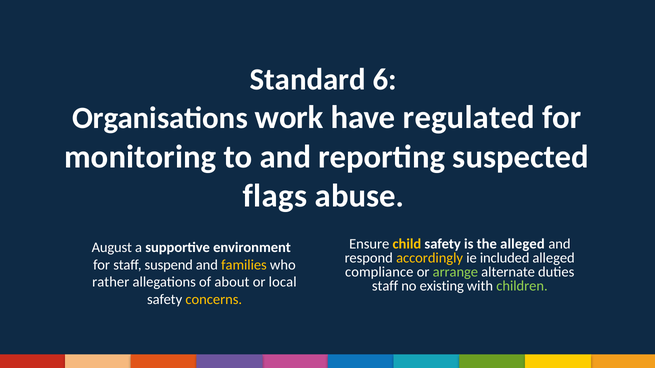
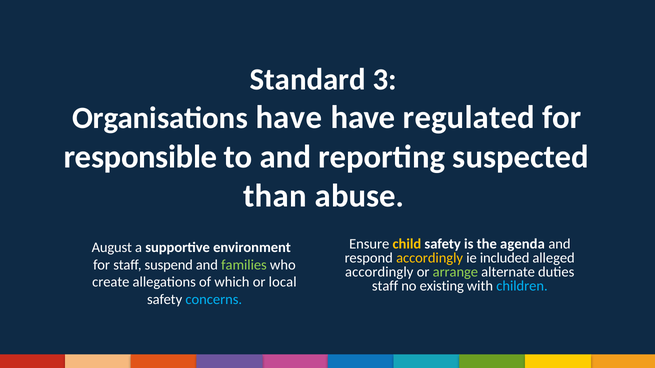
6: 6 -> 3 (385, 80)
Organisations work: work -> have (289, 118)
monitoring: monitoring -> responsible (140, 157)
flags: flags -> than (275, 196)
the alleged: alleged -> agenda (522, 244)
families colour: yellow -> light green (244, 265)
compliance: compliance -> accordingly (379, 272)
rather: rather -> create (111, 283)
about: about -> which (232, 283)
children colour: light green -> light blue (522, 286)
concerns colour: yellow -> light blue (214, 300)
